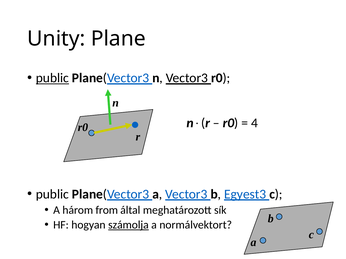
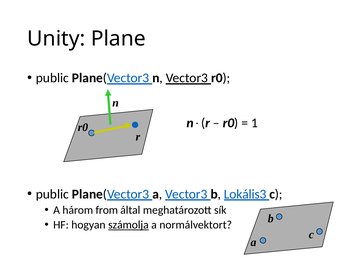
public underline: present -> none (52, 78)
4: 4 -> 1 (254, 123)
Egyest3: Egyest3 -> Lokális3 (245, 195)
